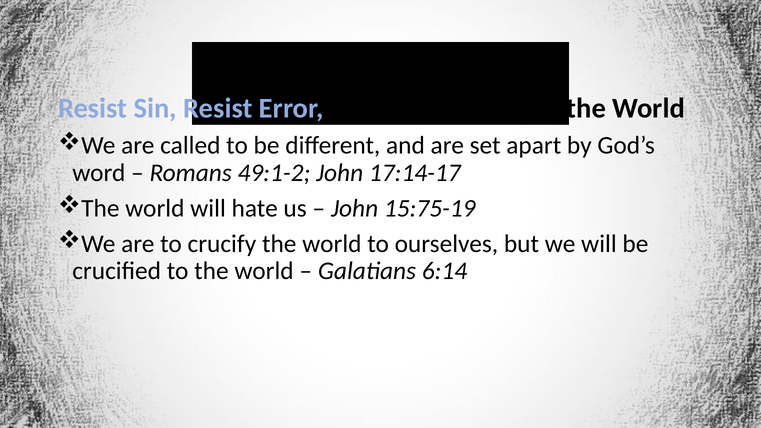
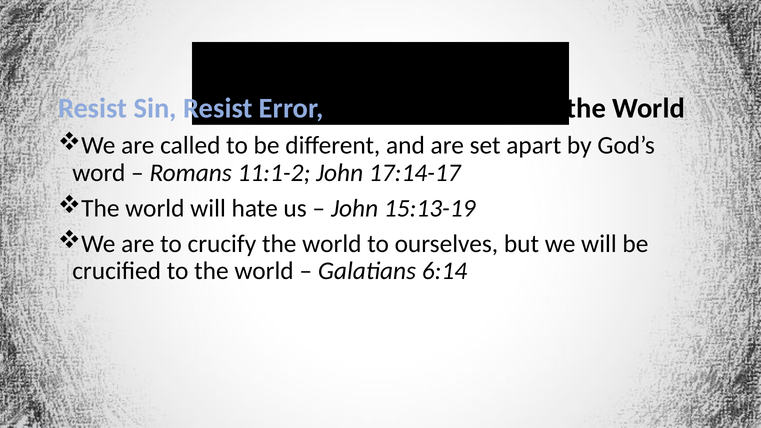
49:1-2: 49:1-2 -> 11:1-2 (274, 173)
15:75-19: 15:75-19 -> 15:13-19 (430, 208)
